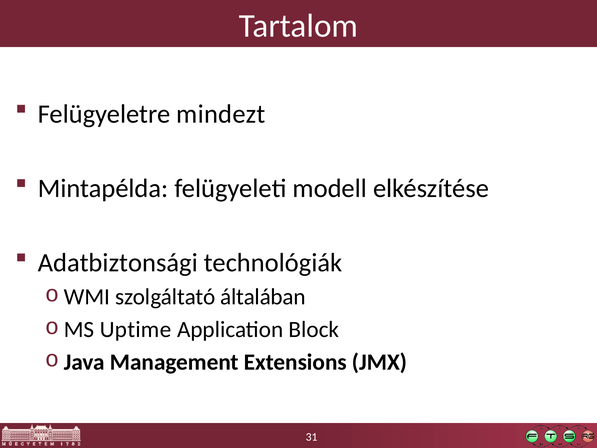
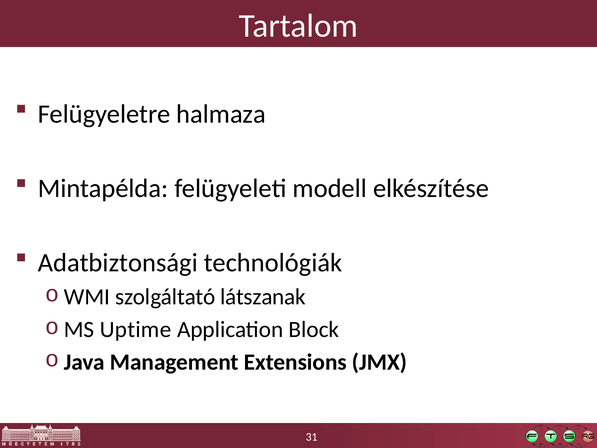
mindezt: mindezt -> halmaza (221, 114)
általában: általában -> látszanak (263, 297)
